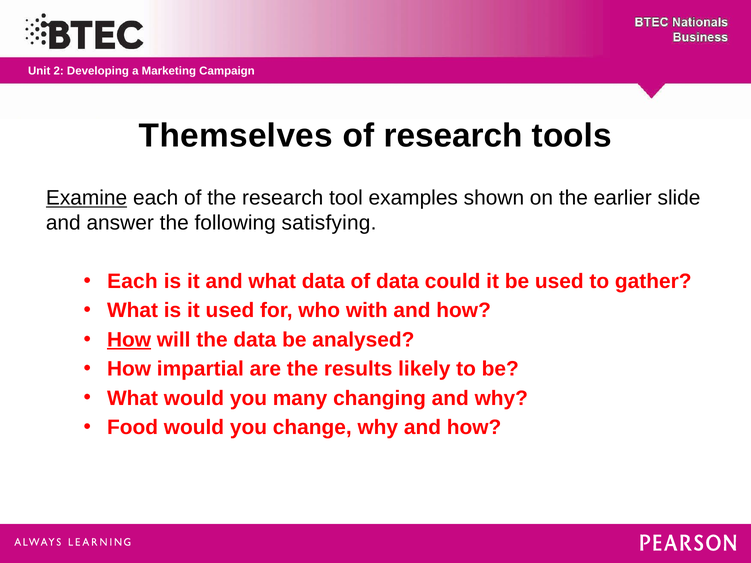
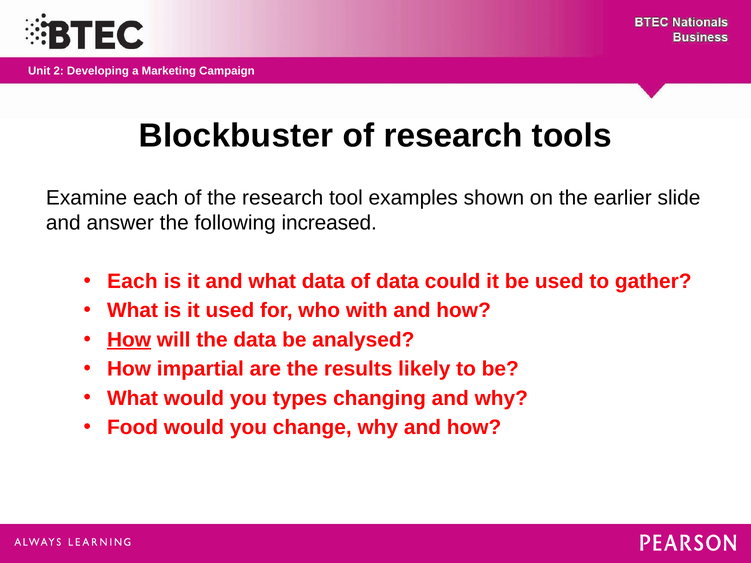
Themselves: Themselves -> Blockbuster (236, 136)
Examine underline: present -> none (87, 198)
satisfying: satisfying -> increased (329, 223)
many: many -> types (300, 398)
